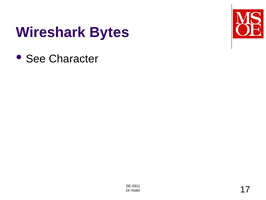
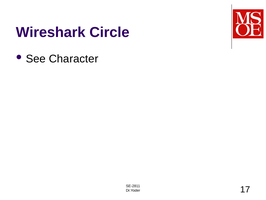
Bytes: Bytes -> Circle (109, 32)
